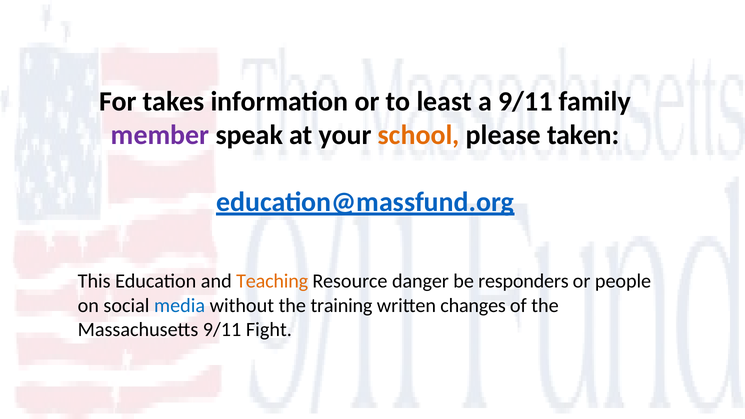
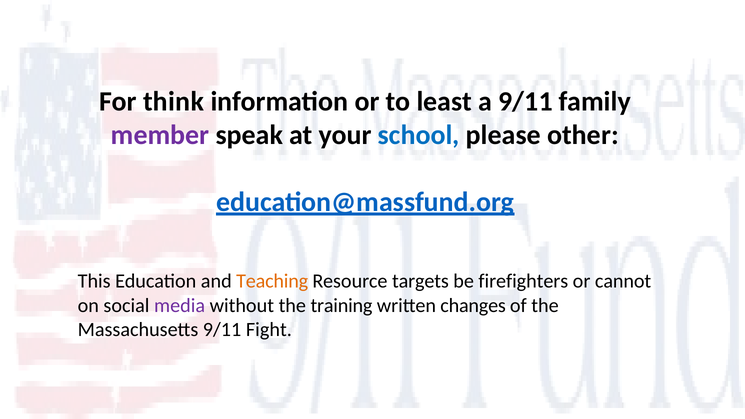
takes: takes -> think (173, 101)
school colour: orange -> blue (419, 135)
taken: taken -> other (583, 135)
danger: danger -> targets (420, 281)
responders: responders -> firefighters (523, 281)
people: people -> cannot (623, 281)
media colour: blue -> purple (180, 305)
